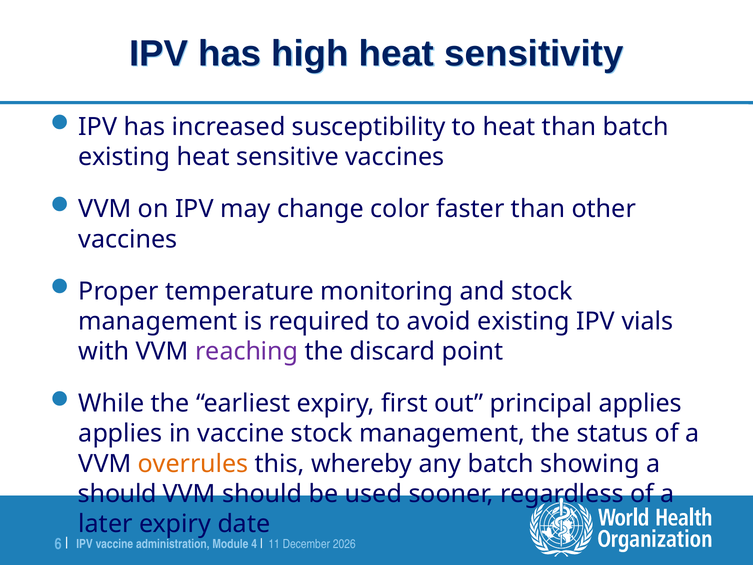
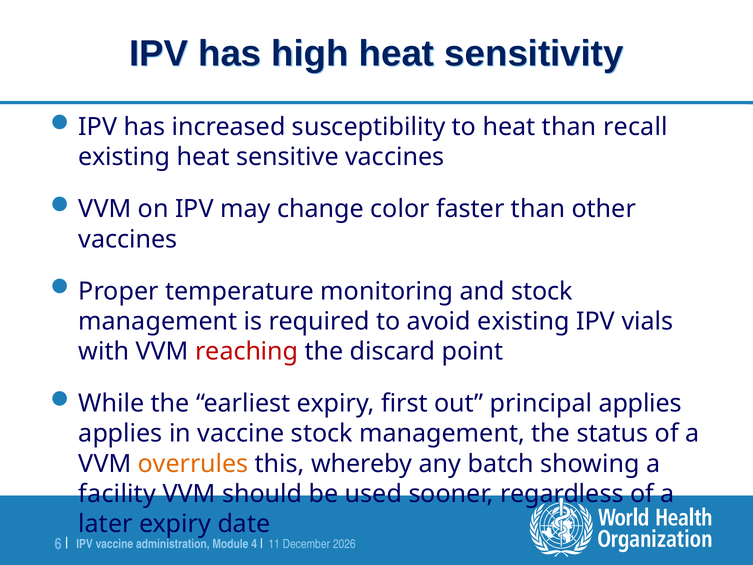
than batch: batch -> recall (635, 127)
reaching colour: purple -> red (247, 351)
should: should -> facility (117, 494)
